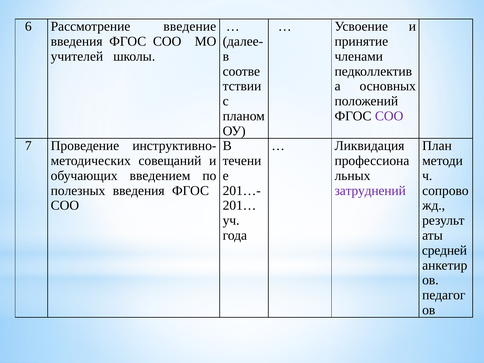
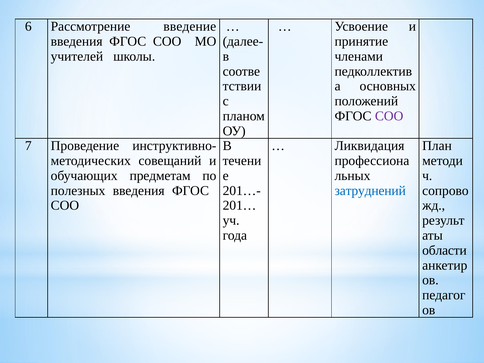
введением: введением -> предметам (160, 176)
затруднений colour: purple -> blue (370, 191)
средней: средней -> области (444, 250)
